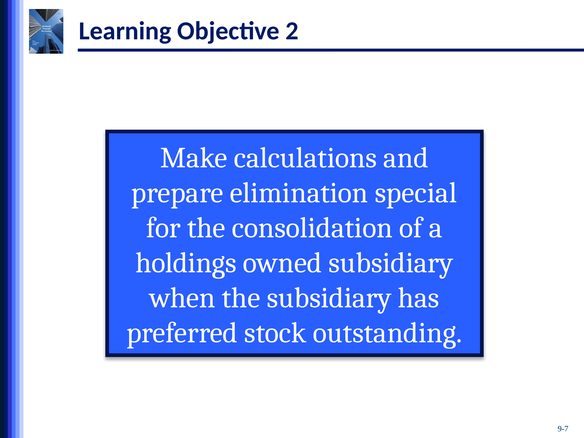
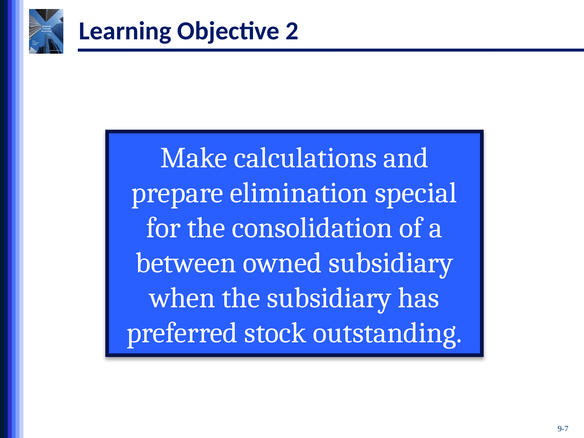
holdings: holdings -> between (186, 263)
